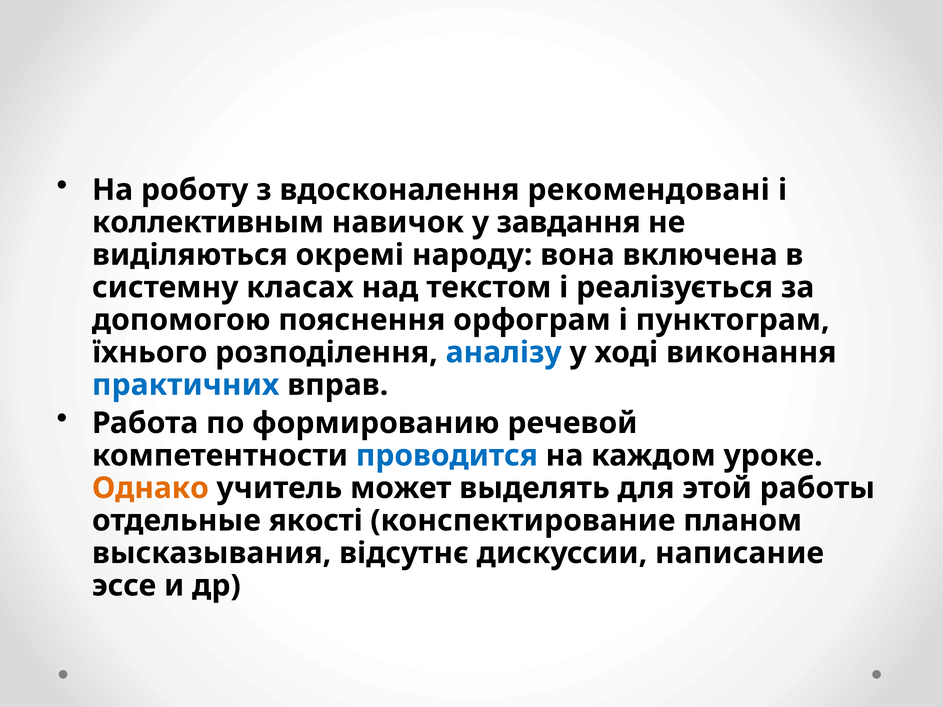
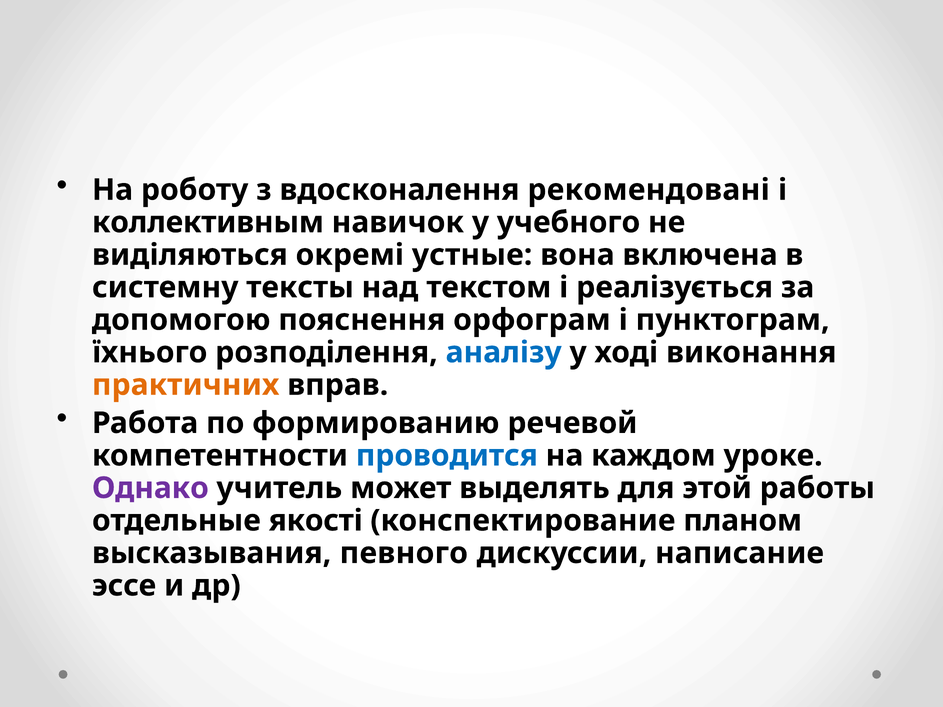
завдання: завдання -> учебного (569, 222)
народу: народу -> устные (472, 255)
класах: класах -> тексты (300, 287)
практичних colour: blue -> orange (186, 385)
Однако colour: orange -> purple (150, 488)
відсутнє: відсутнє -> певного (404, 553)
